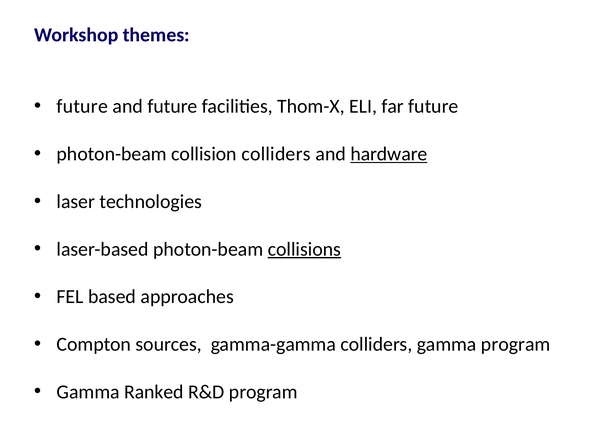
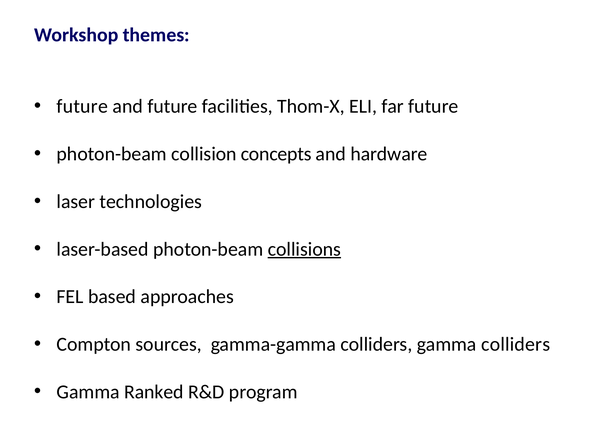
collision colliders: colliders -> concepts (276, 154)
hardware underline: present -> none (389, 154)
gamma program: program -> colliders (516, 345)
